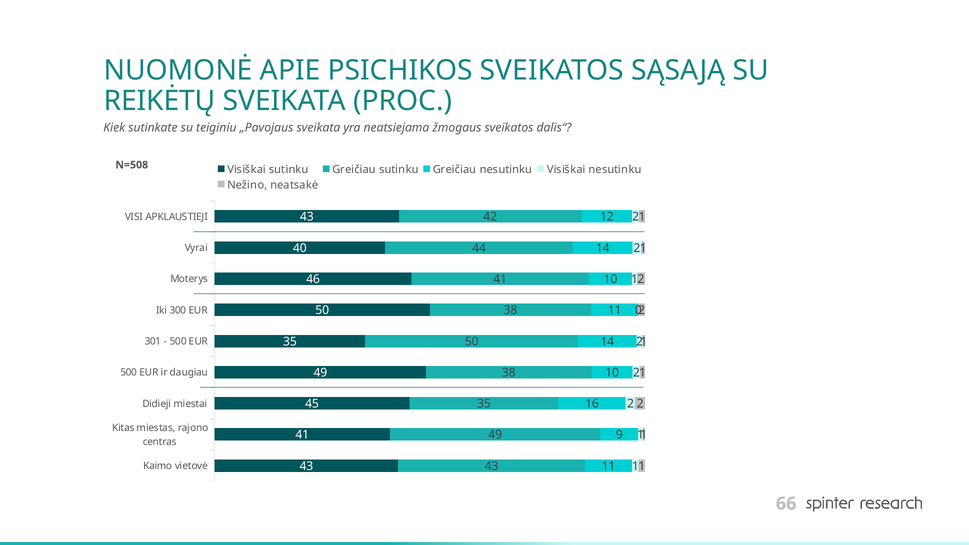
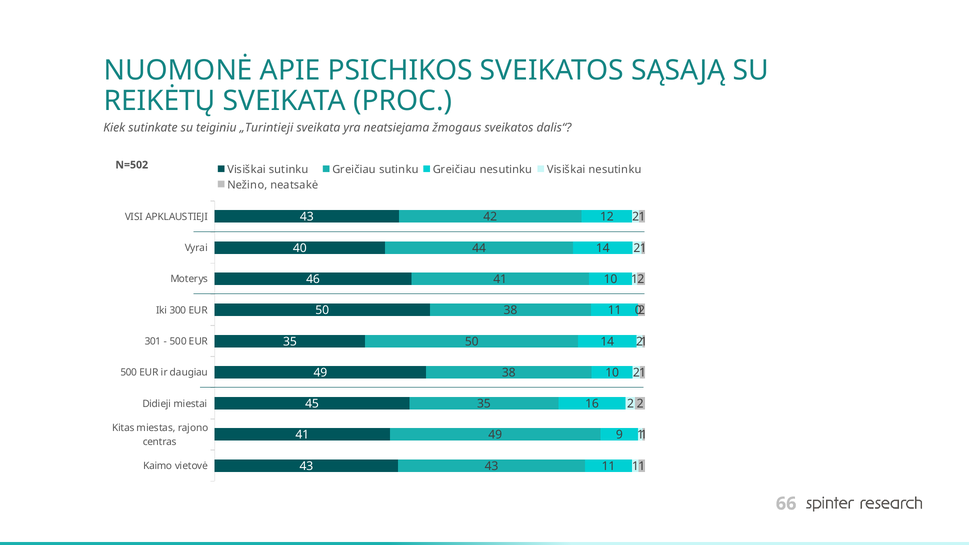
„Pavojaus: „Pavojaus -> „Turintieji (266, 128)
N=508: N=508 -> N=502 (132, 165)
